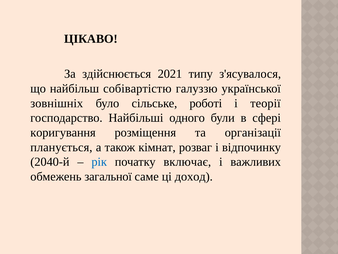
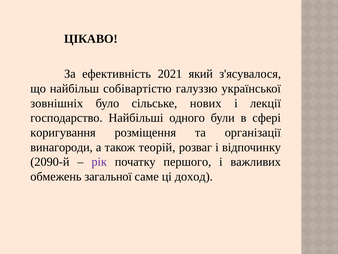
здійснюється: здійснюється -> ефективність (117, 74)
типу: типу -> який (201, 74)
роботі: роботі -> нових (206, 103)
теорії: теорії -> лекції (265, 103)
планується: планується -> винагороди (61, 147)
кімнат: кімнат -> теорій (157, 147)
2040-й: 2040-й -> 2090-й (50, 162)
рік colour: blue -> purple (99, 162)
включає: включає -> першого (187, 162)
